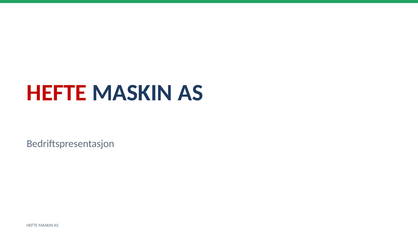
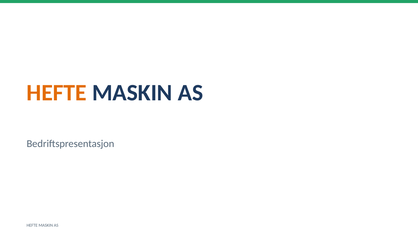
HEFTE colour: red -> orange (57, 93)
